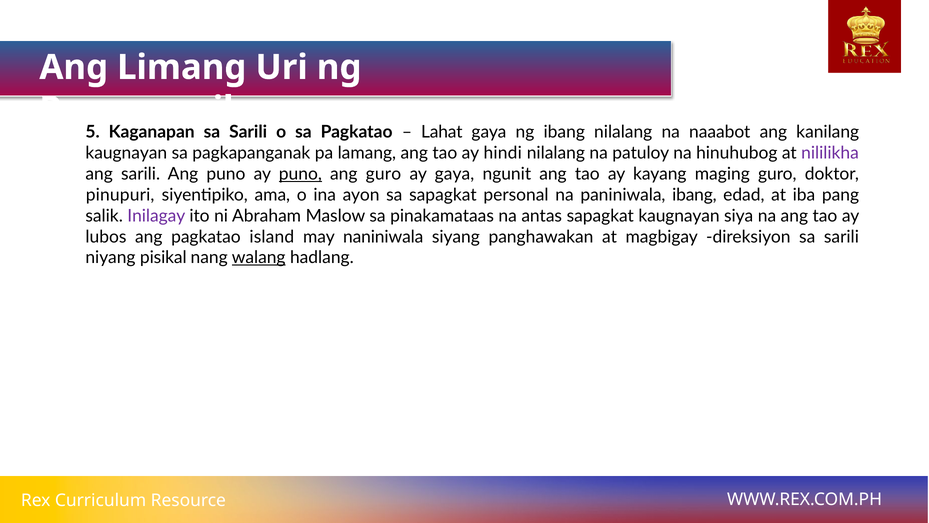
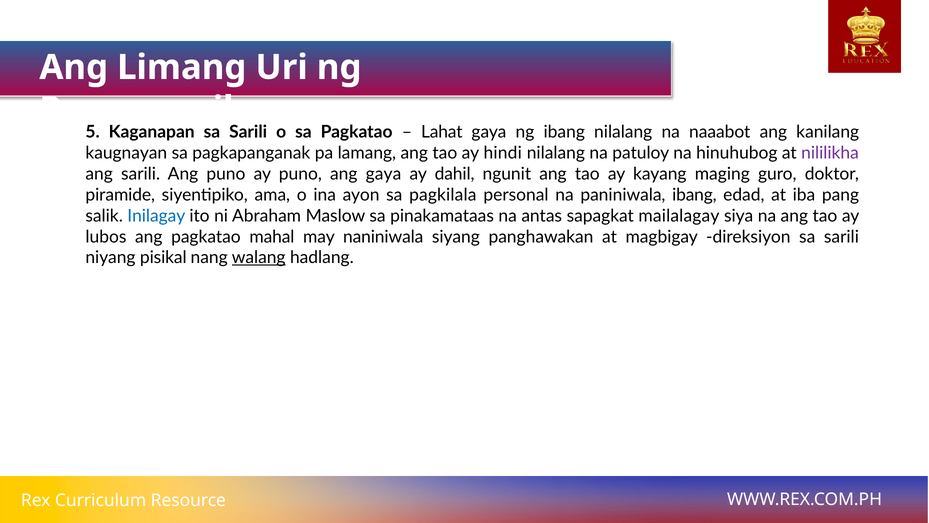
puno underline: present -> none (300, 174)
ang guro: guro -> gaya (383, 174)
ay gaya: gaya -> dahil (455, 174)
pinupuri: pinupuri -> piramide (120, 195)
sa sapagkat: sapagkat -> pagkilala (443, 195)
Inilagay colour: purple -> blue (156, 216)
sapagkat kaugnayan: kaugnayan -> mailalagay (679, 216)
island: island -> mahal (272, 237)
